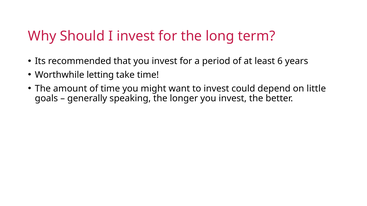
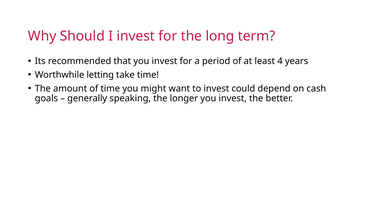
6: 6 -> 4 (280, 61)
little: little -> cash (316, 89)
